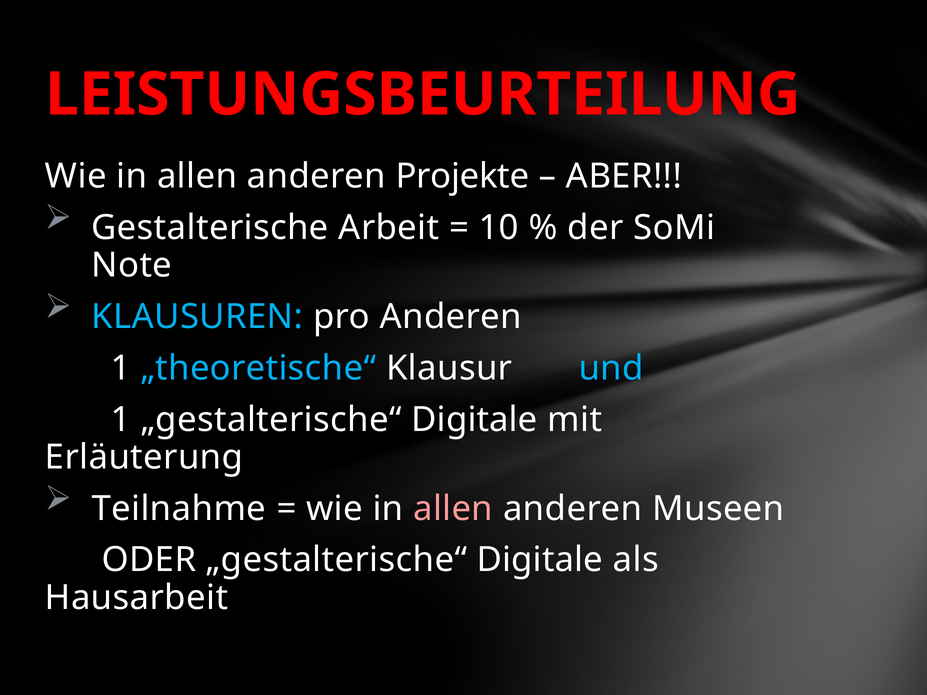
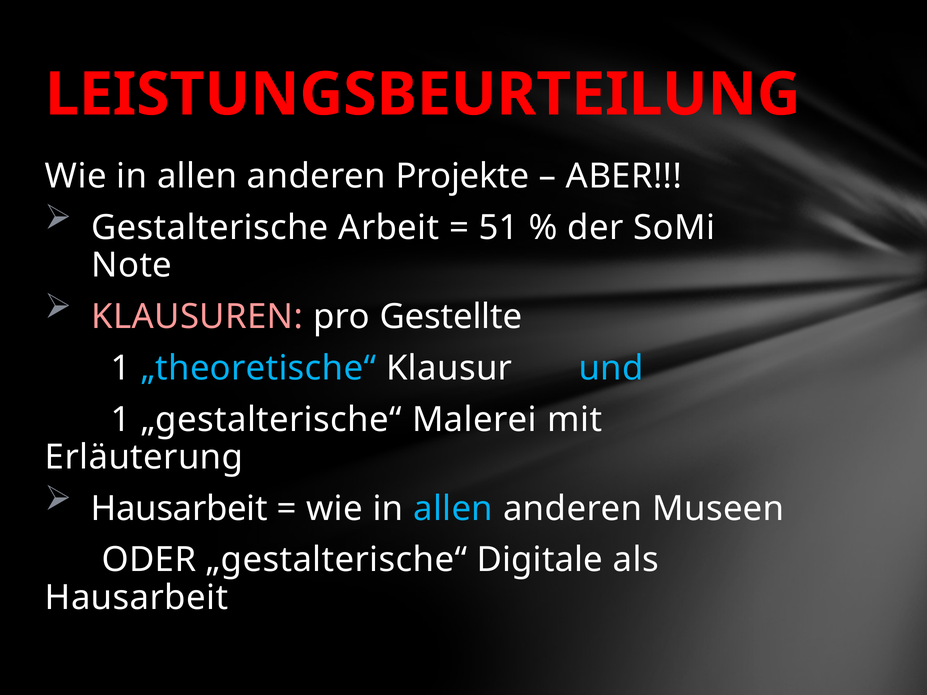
10: 10 -> 51 (499, 228)
KLAUSUREN colour: light blue -> pink (197, 317)
pro Anderen: Anderen -> Gestellte (451, 317)
1 „gestalterische“ Digitale: Digitale -> Malerei (474, 420)
Teilnahme: Teilnahme -> Hausarbeit (179, 509)
allen colour: pink -> light blue (453, 509)
